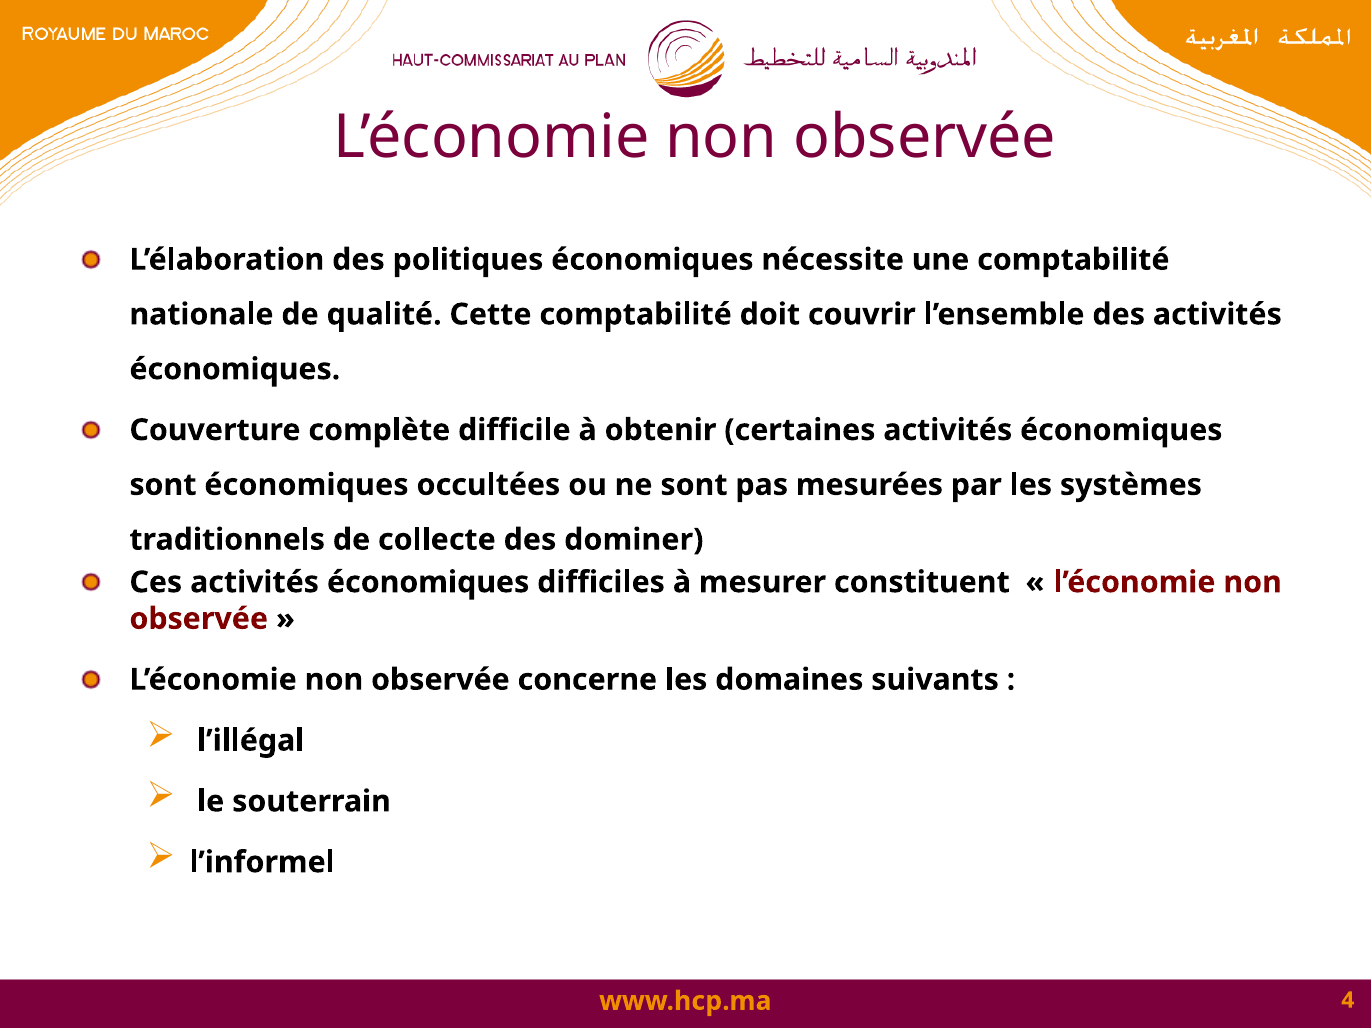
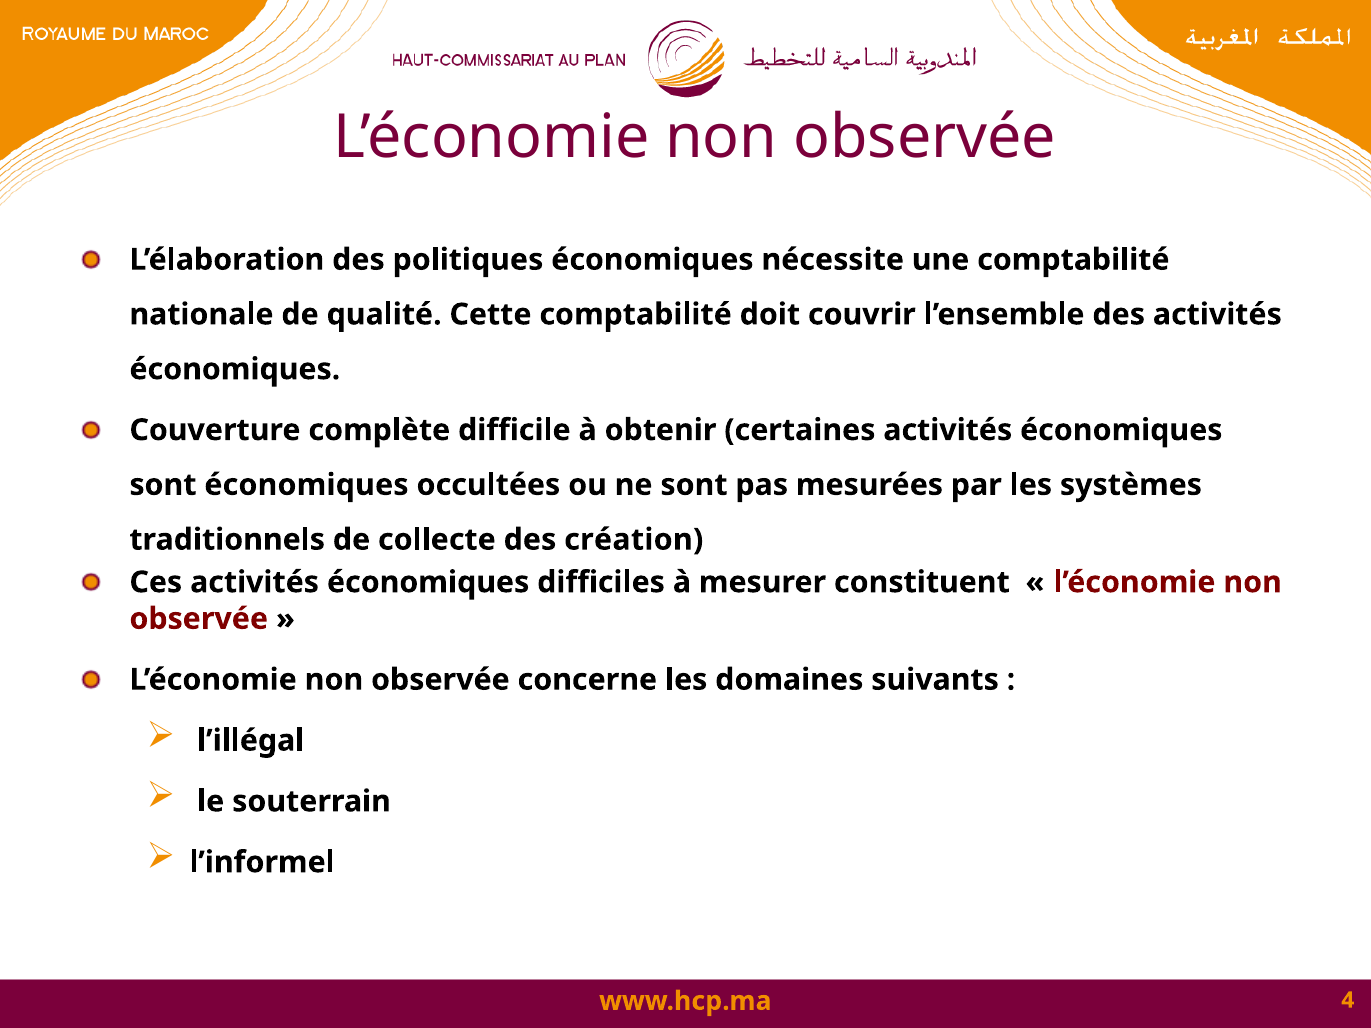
dominer: dominer -> création (634, 540)
